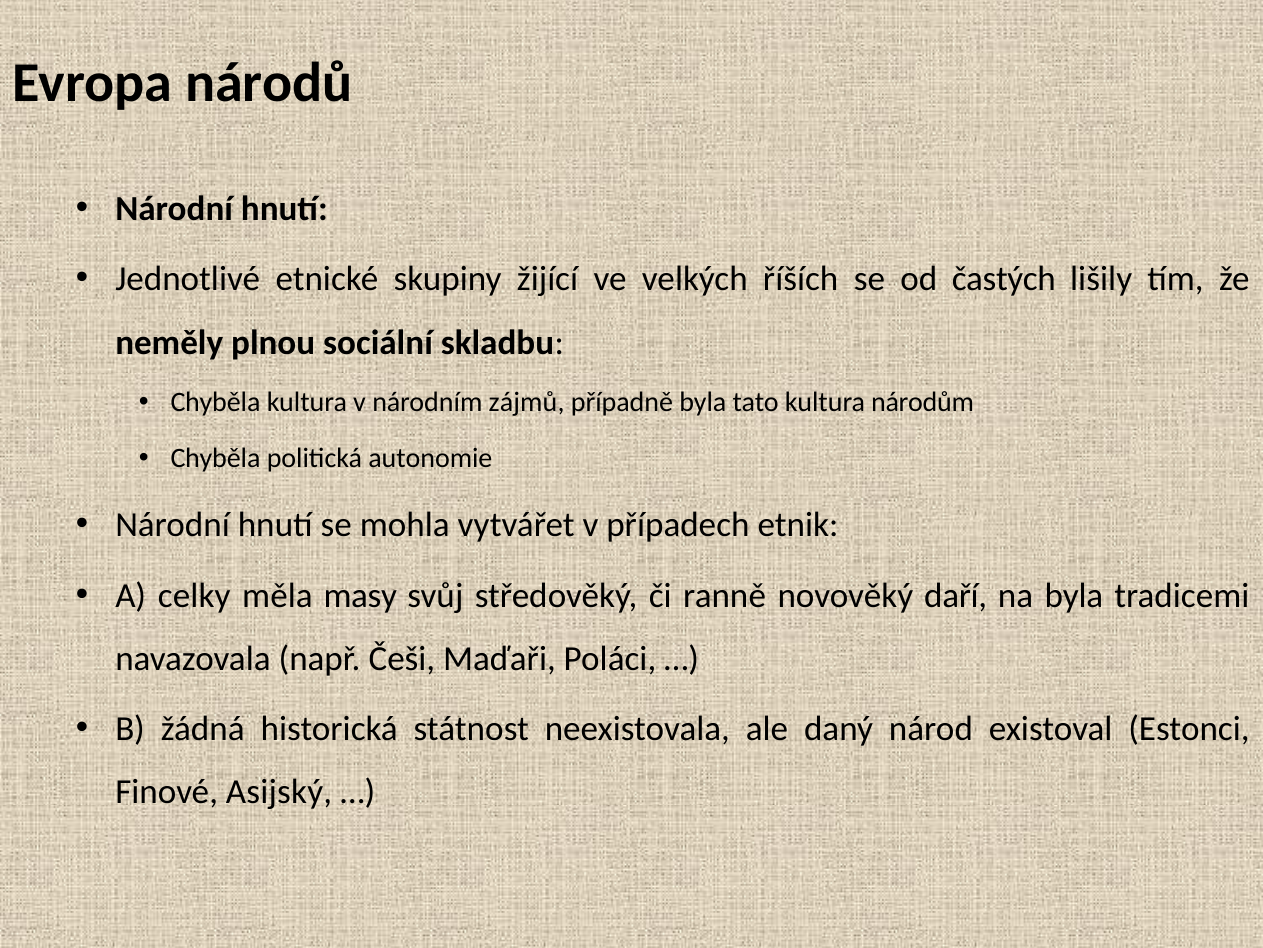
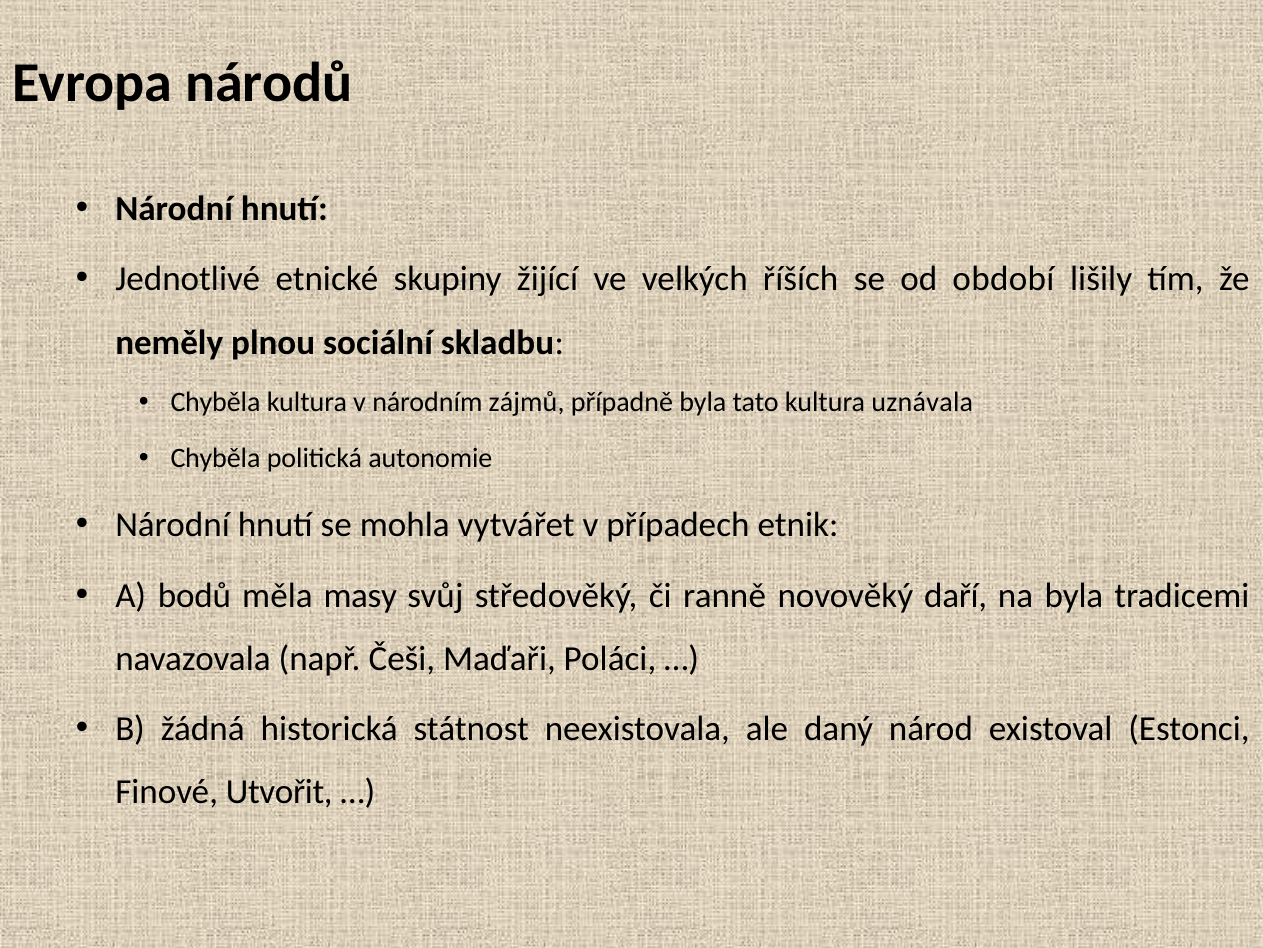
častých: častých -> období (1003, 279)
národům: národům -> uznávala (922, 402)
celky: celky -> bodů (194, 595)
Asijský: Asijský -> Utvořit (279, 792)
